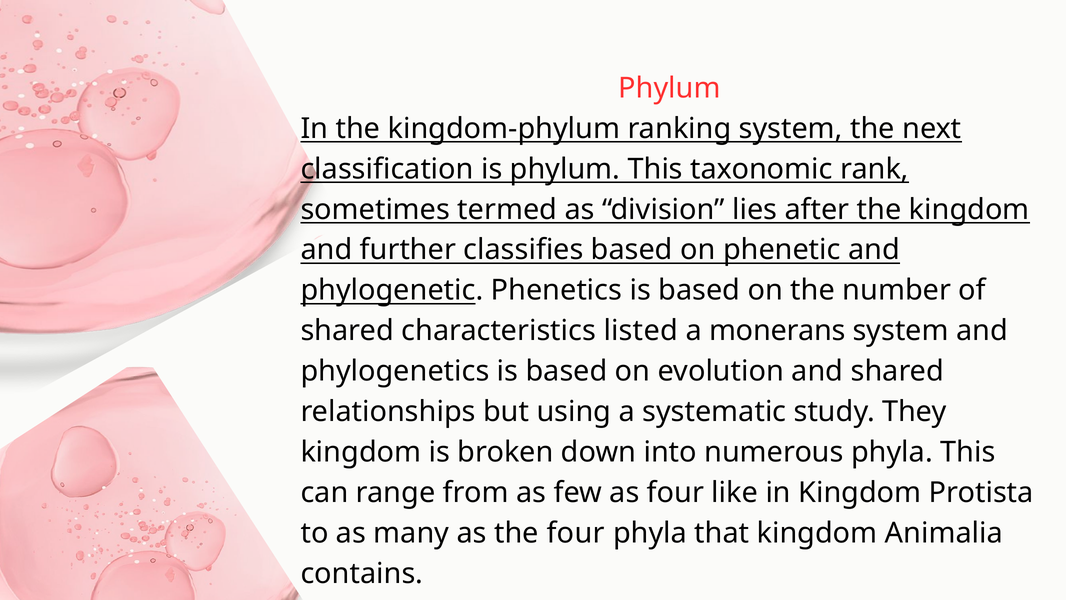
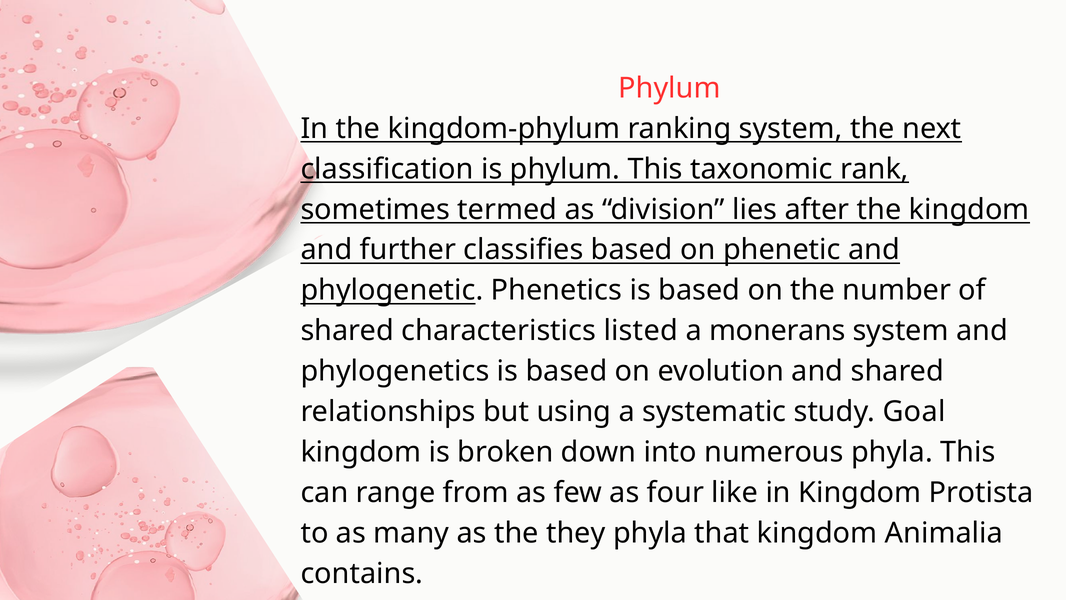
They: They -> Goal (914, 411)
the four: four -> they (576, 533)
